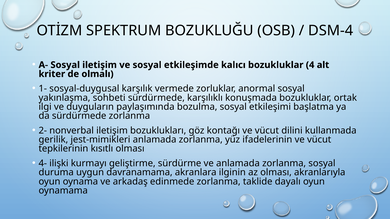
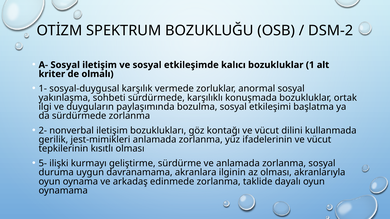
DSM-4: DSM-4 -> DSM-2 (331, 31)
4: 4 -> 1 (310, 65)
4-: 4- -> 5- (43, 164)
